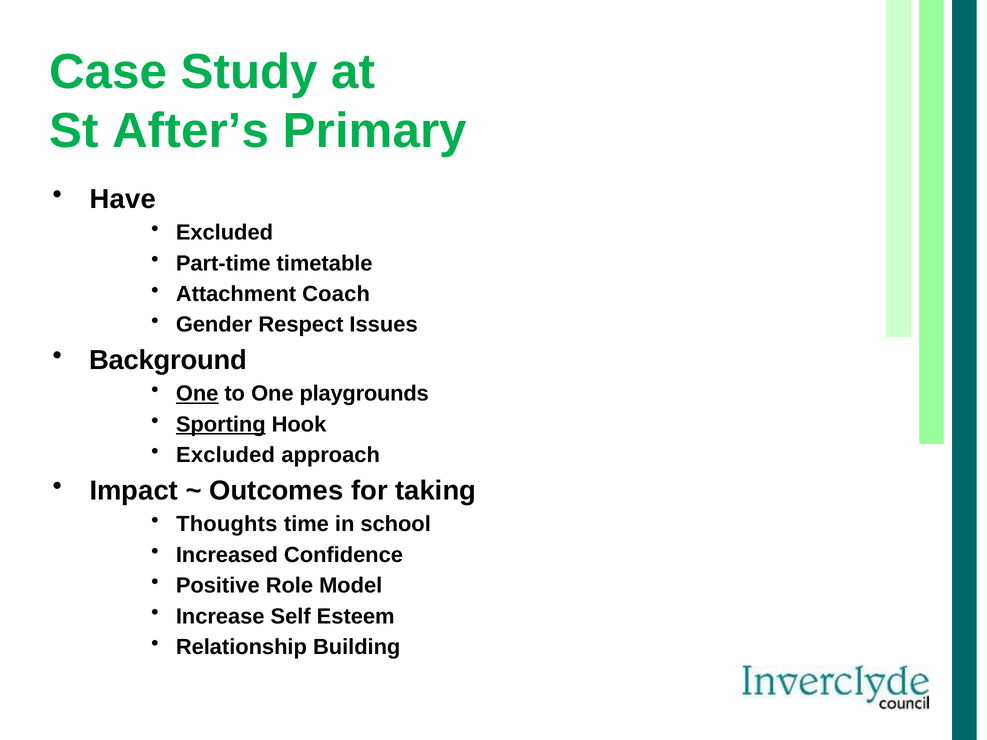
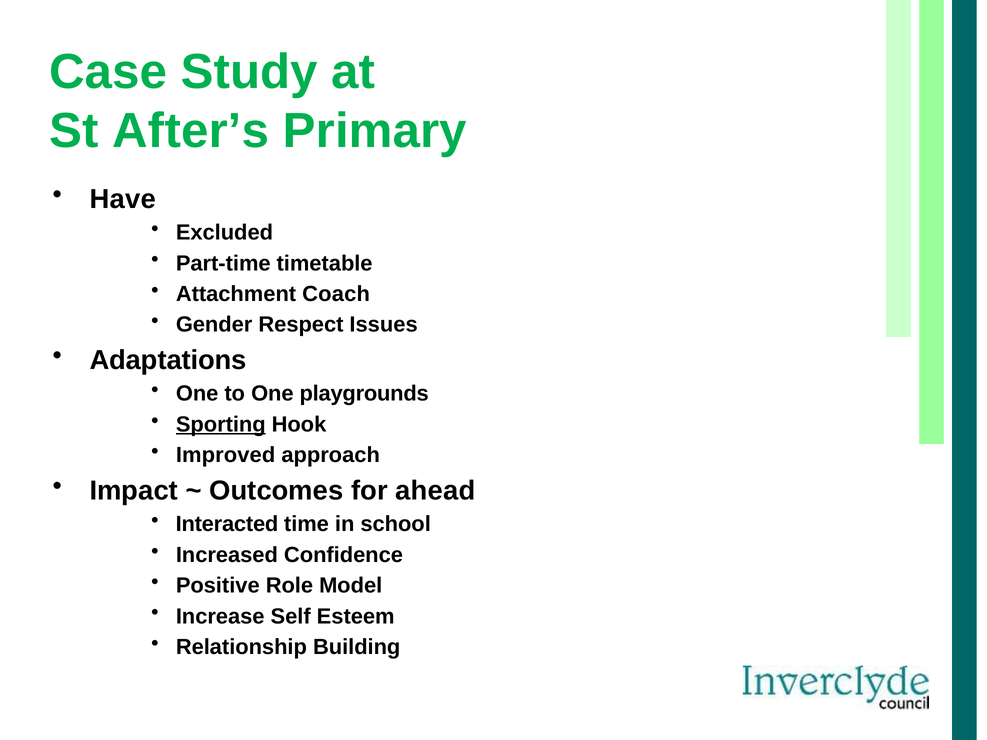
Background: Background -> Adaptations (168, 360)
One underline: present -> none (197, 394)
Excluded: Excluded -> Improved (226, 455)
taking: taking -> ahead (436, 491)
Thoughts: Thoughts -> Interacted (227, 524)
